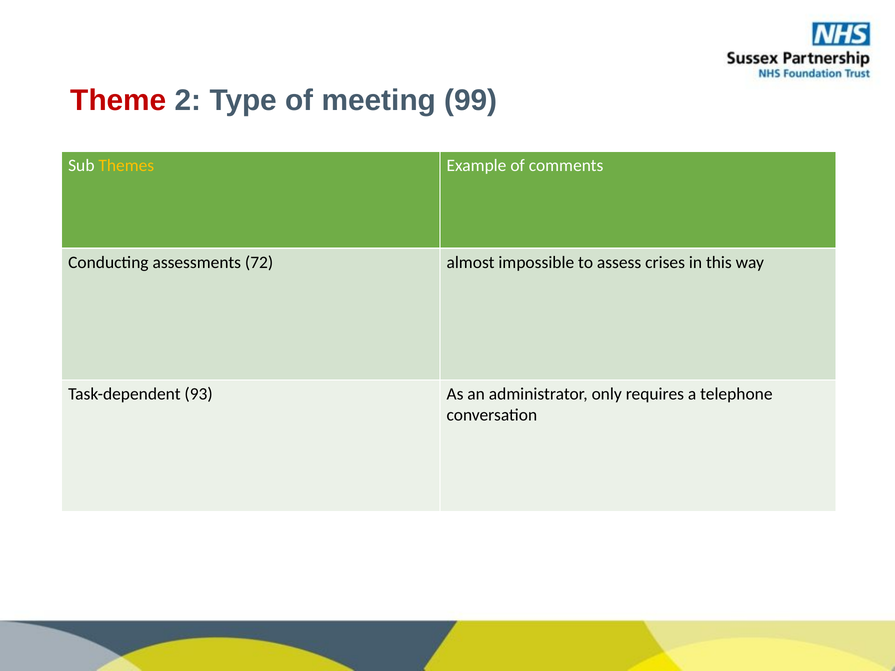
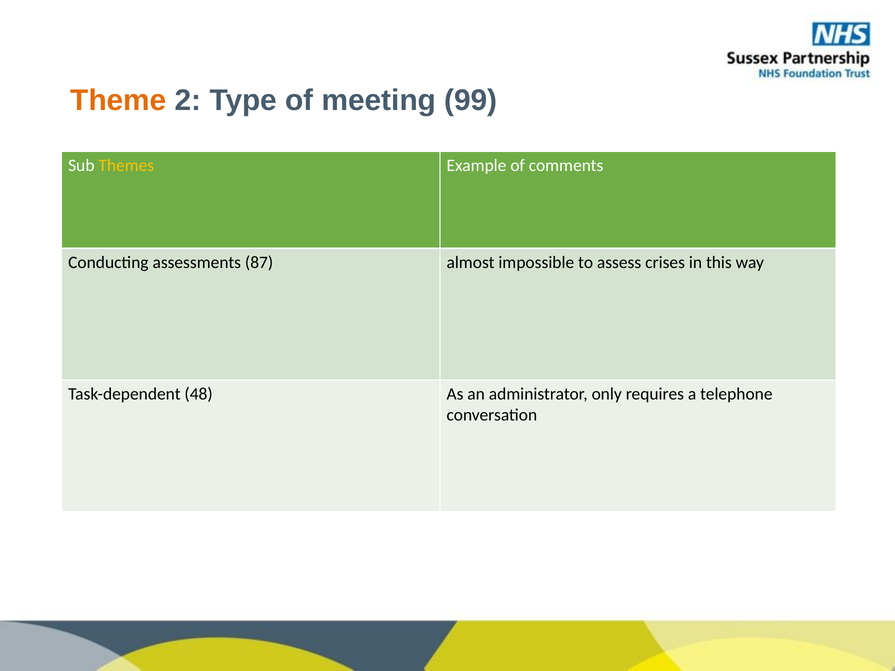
Theme colour: red -> orange (119, 100)
72: 72 -> 87 (259, 263)
93: 93 -> 48 (199, 394)
